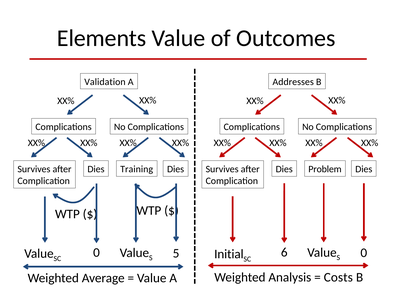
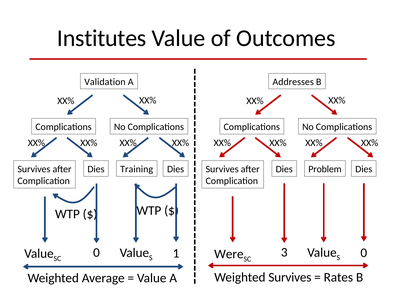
Elements: Elements -> Institutes (102, 38)
5: 5 -> 1 (176, 253)
Initial: Initial -> Were (229, 254)
6: 6 -> 3 (284, 252)
Weighted Analysis: Analysis -> Survives (290, 277)
Costs: Costs -> Rates (338, 277)
